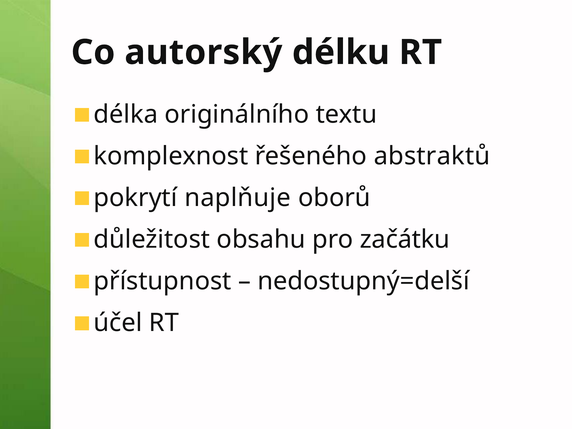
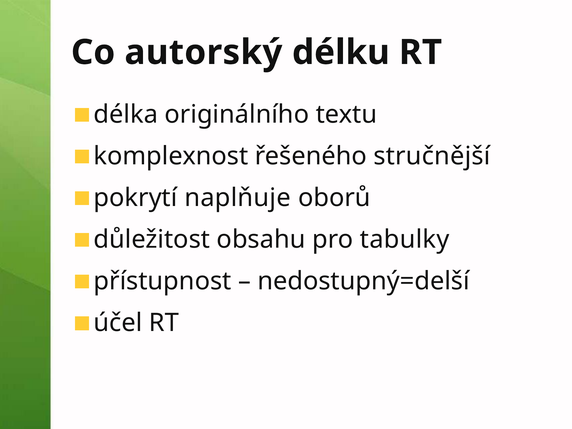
abstraktů: abstraktů -> stručnější (432, 156)
začátku: začátku -> tabulky (405, 240)
